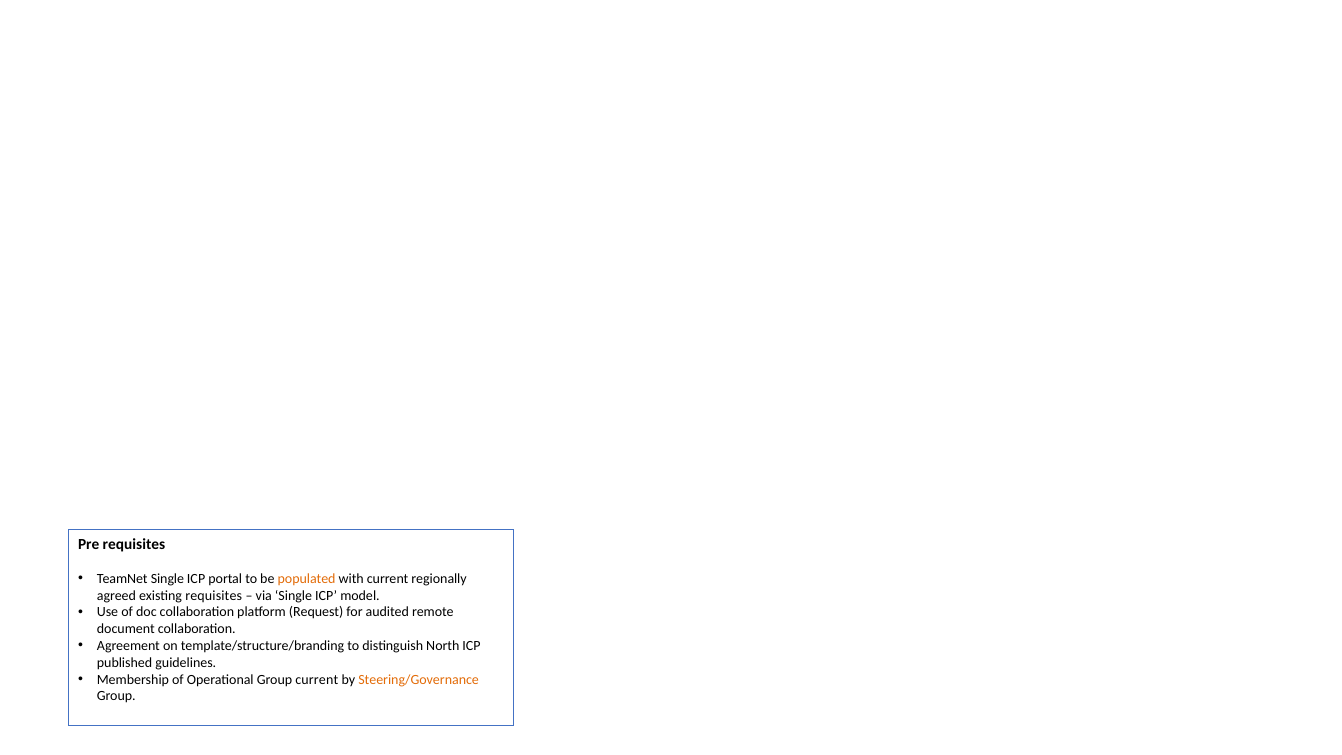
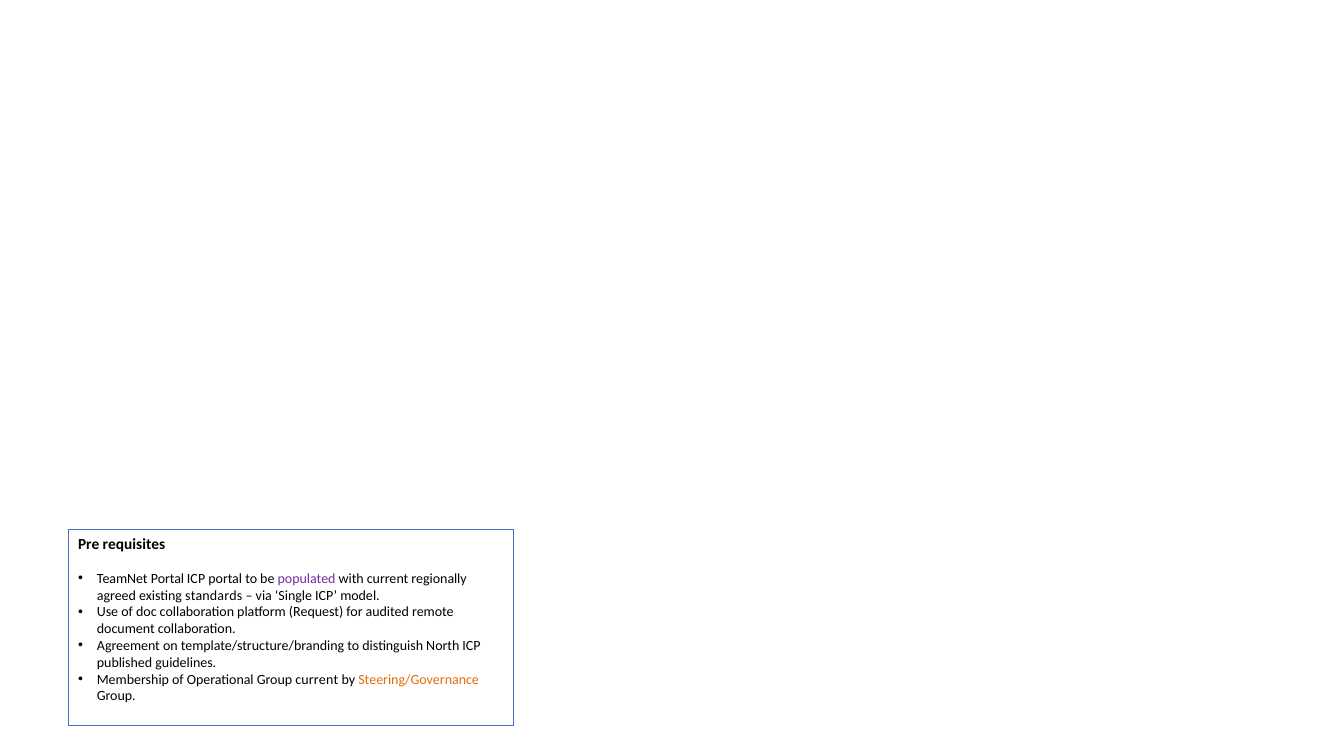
TeamNet Single: Single -> Portal (167, 579)
populated colour: orange -> purple (307, 579)
existing requisites: requisites -> standards (214, 595)
